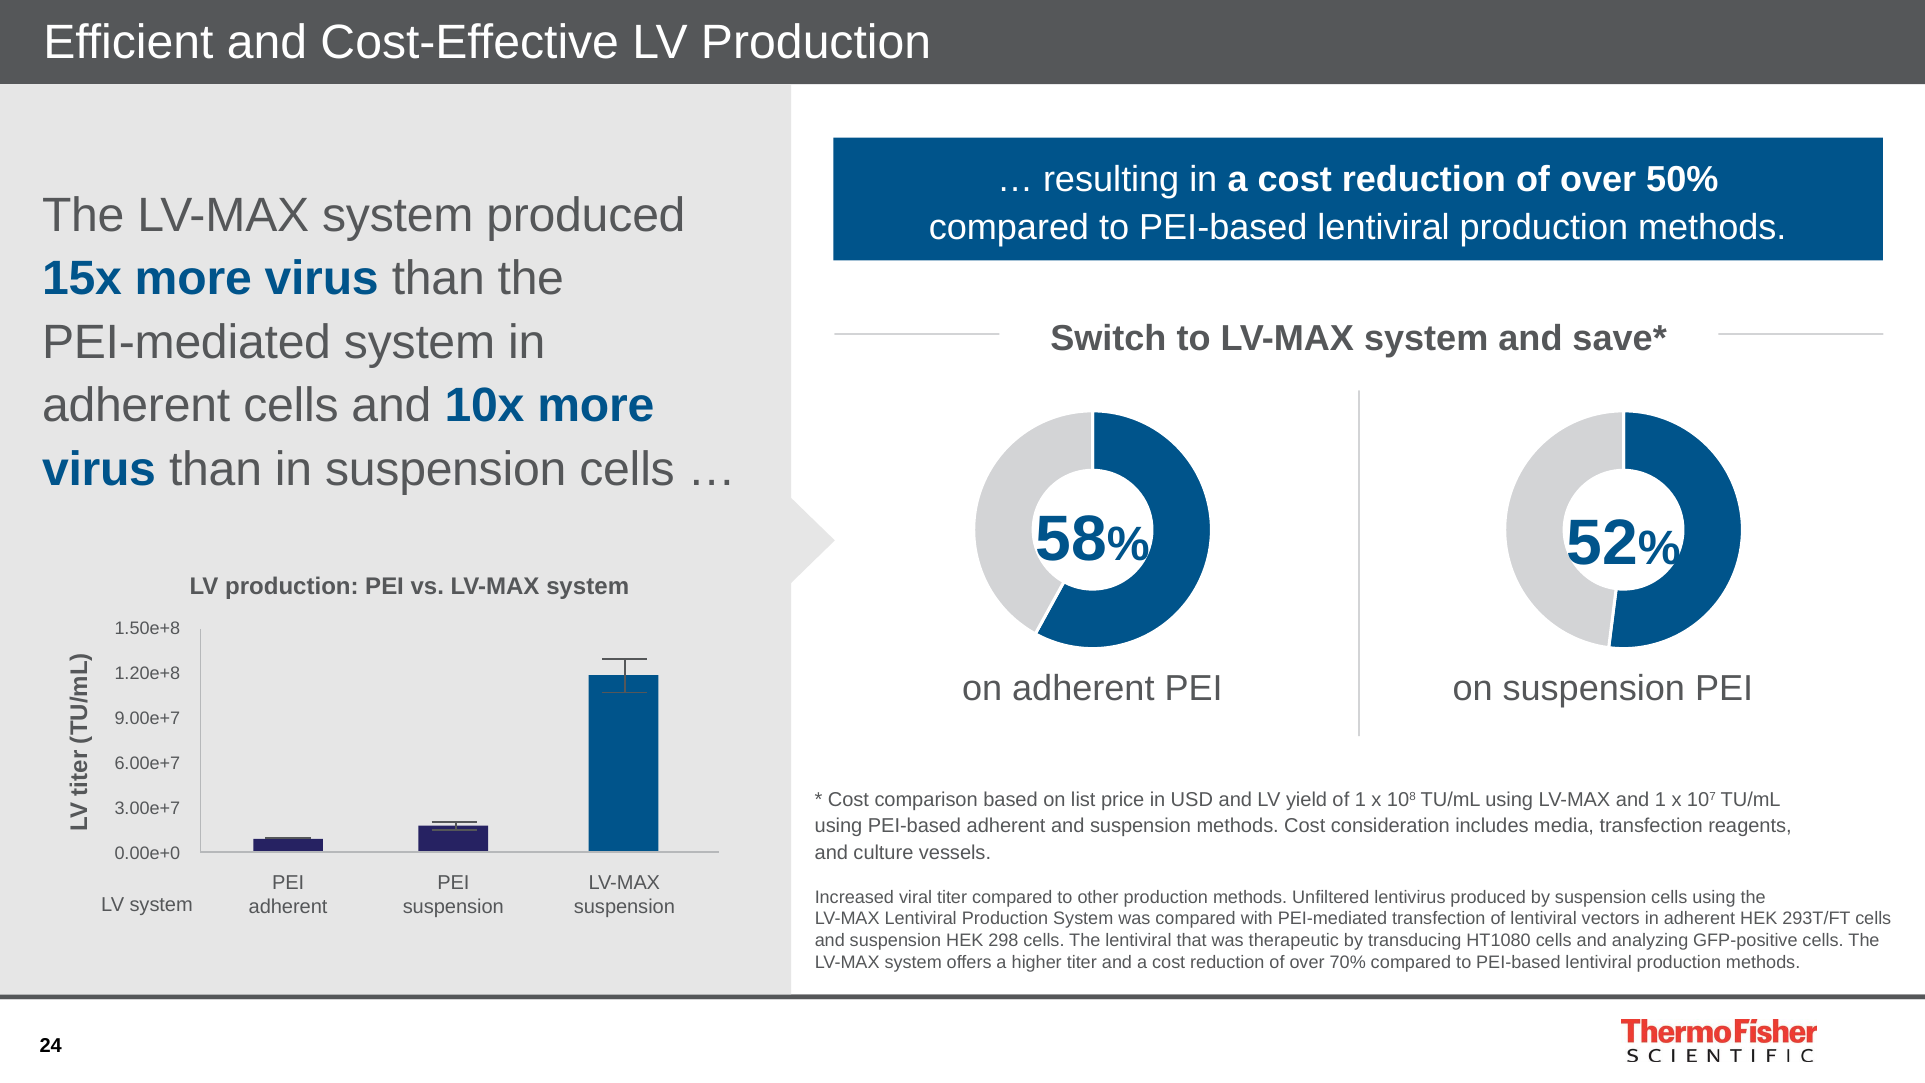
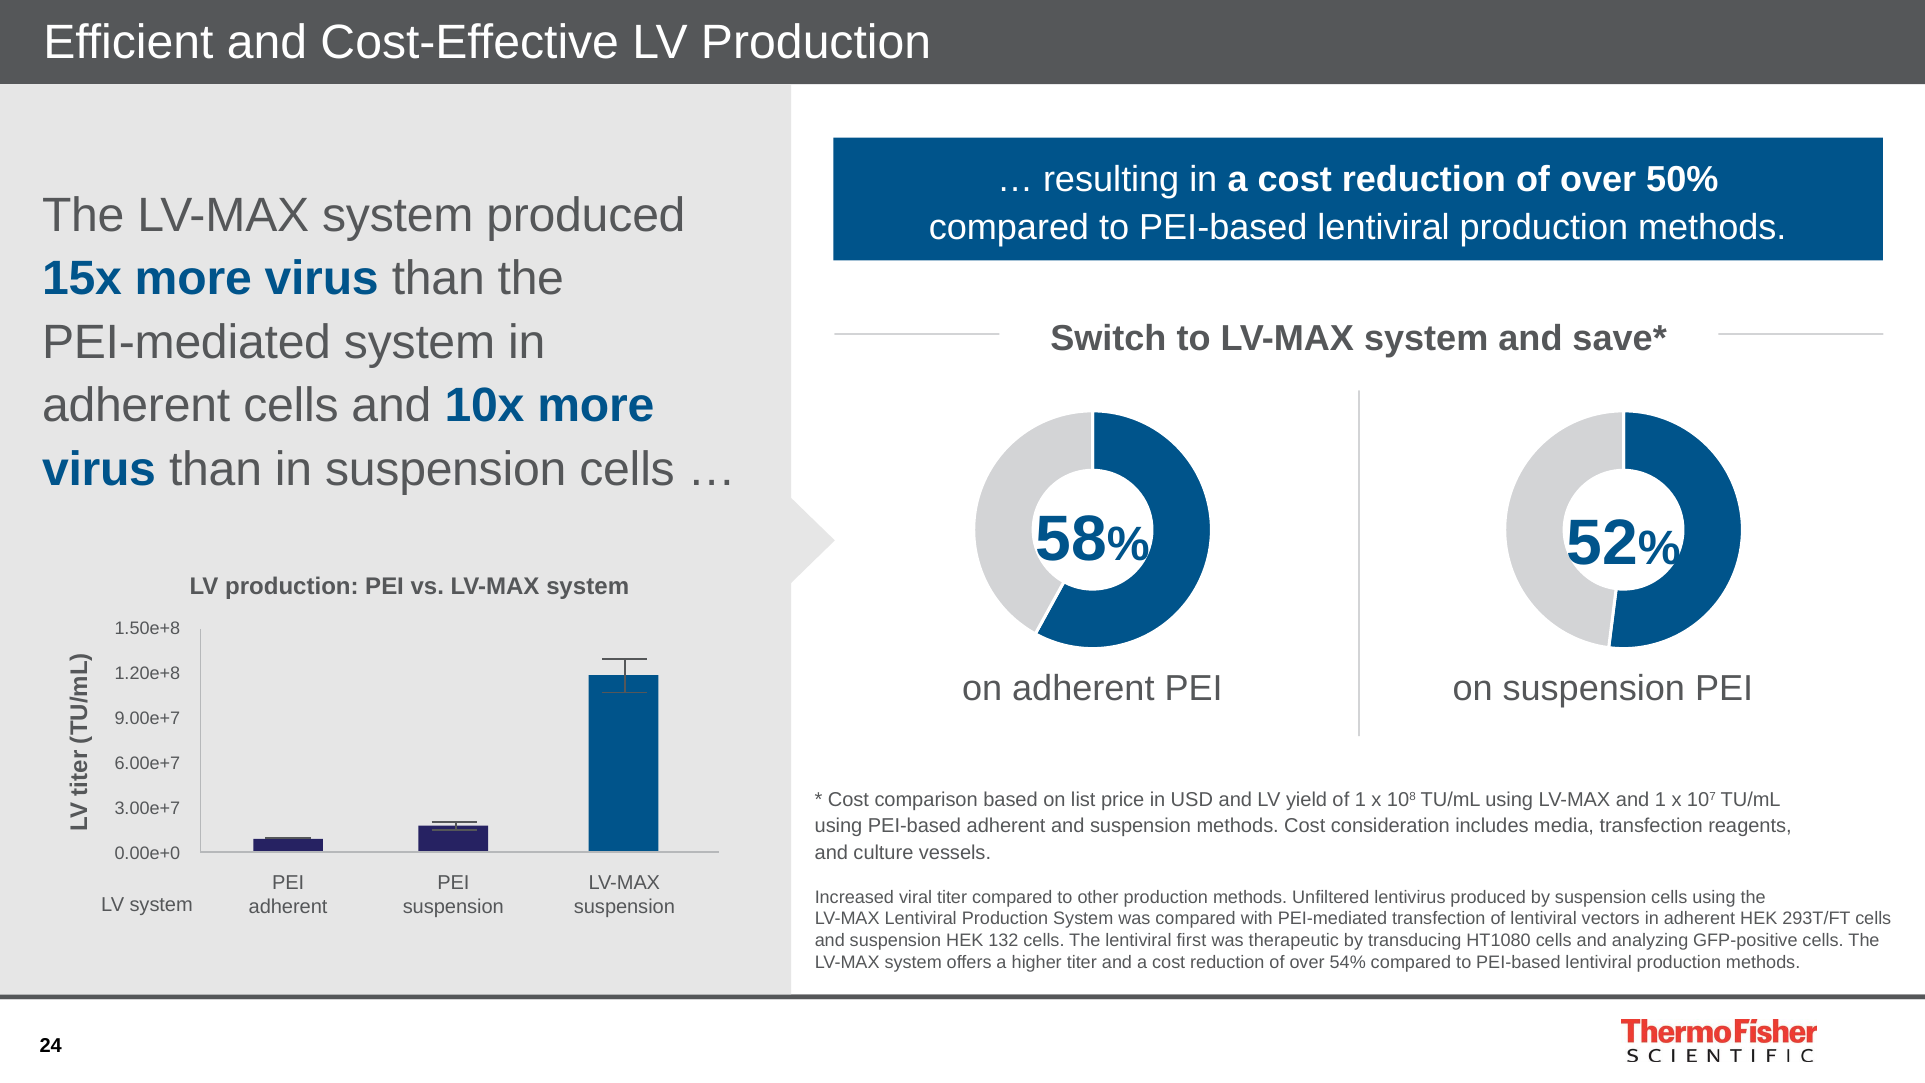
298: 298 -> 132 (1003, 940)
that: that -> first (1191, 940)
70%: 70% -> 54% (1348, 962)
